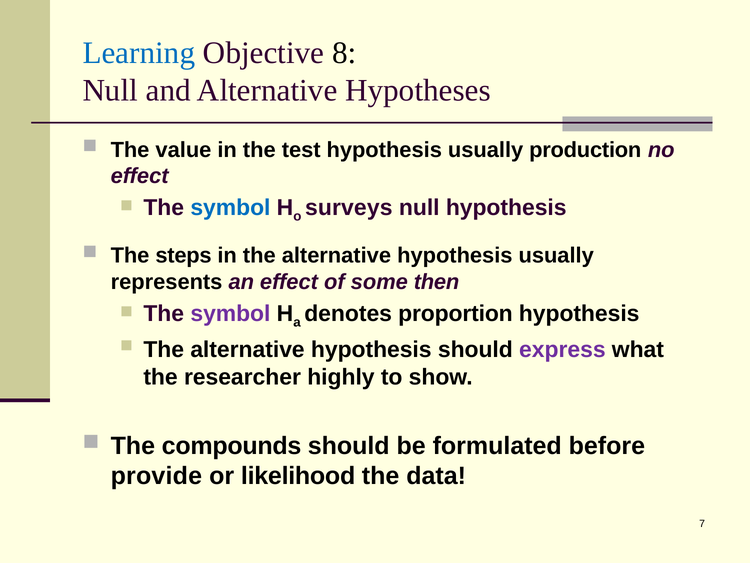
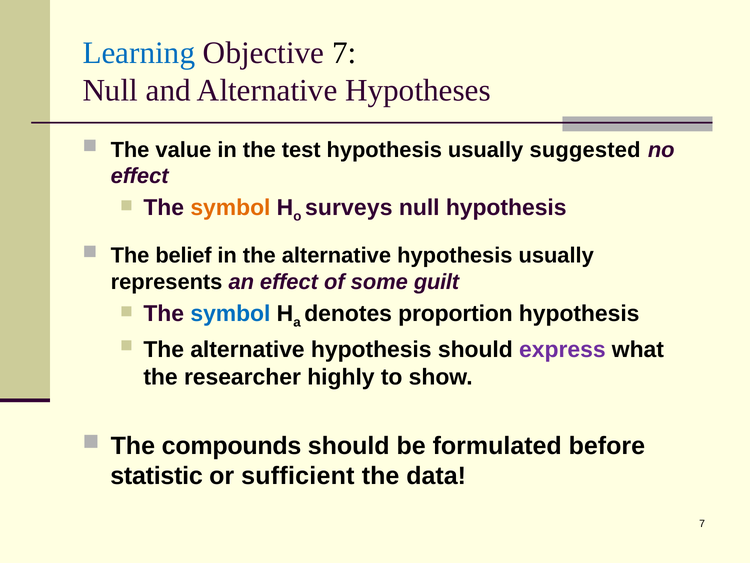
Objective 8: 8 -> 7 (344, 53)
production: production -> suggested (585, 150)
symbol colour: blue -> orange (230, 207)
steps: steps -> belief (184, 256)
then: then -> guilt (436, 282)
symbol colour: purple -> blue (230, 313)
provide: provide -> statistic (157, 476)
likelihood: likelihood -> sufficient (298, 476)
